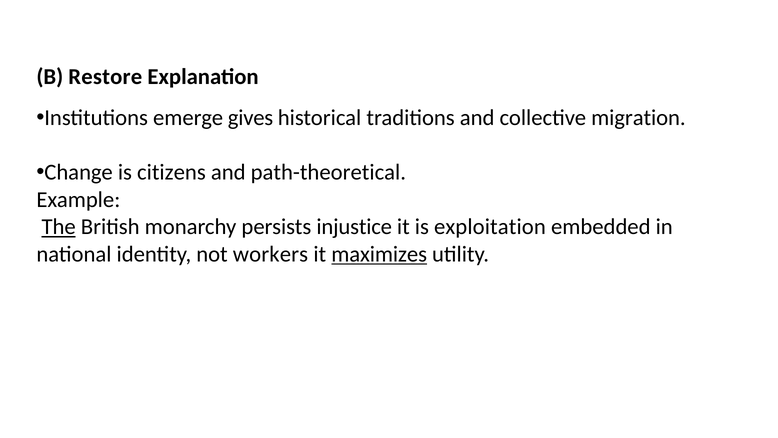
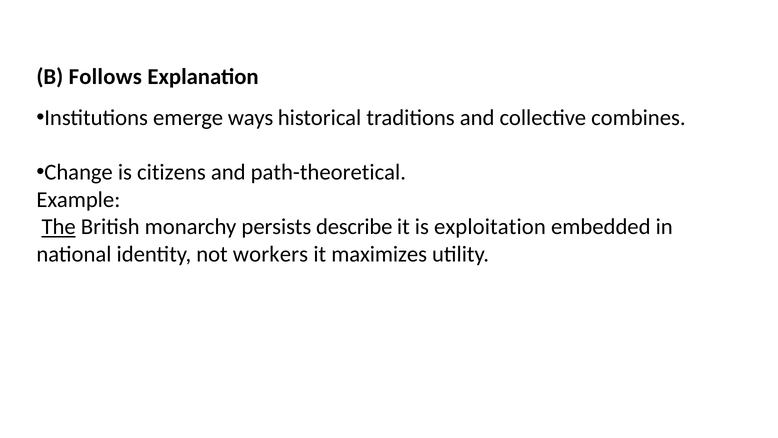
Restore: Restore -> Follows (105, 77)
gives: gives -> ways (251, 118)
migration: migration -> combines (638, 118)
injustice: injustice -> describe (354, 227)
maximizes underline: present -> none (379, 254)
